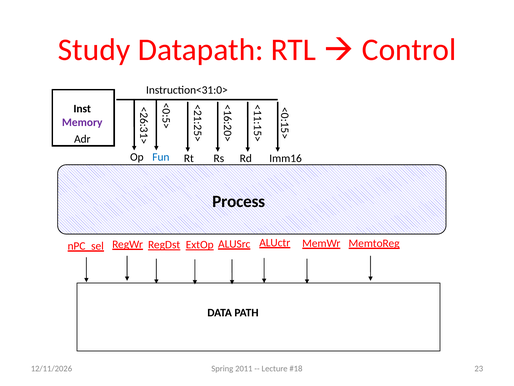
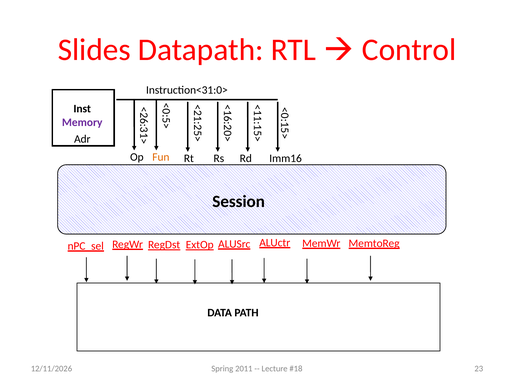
Study: Study -> Slides (94, 50)
Fun colour: blue -> orange (161, 157)
Process: Process -> Session (239, 201)
